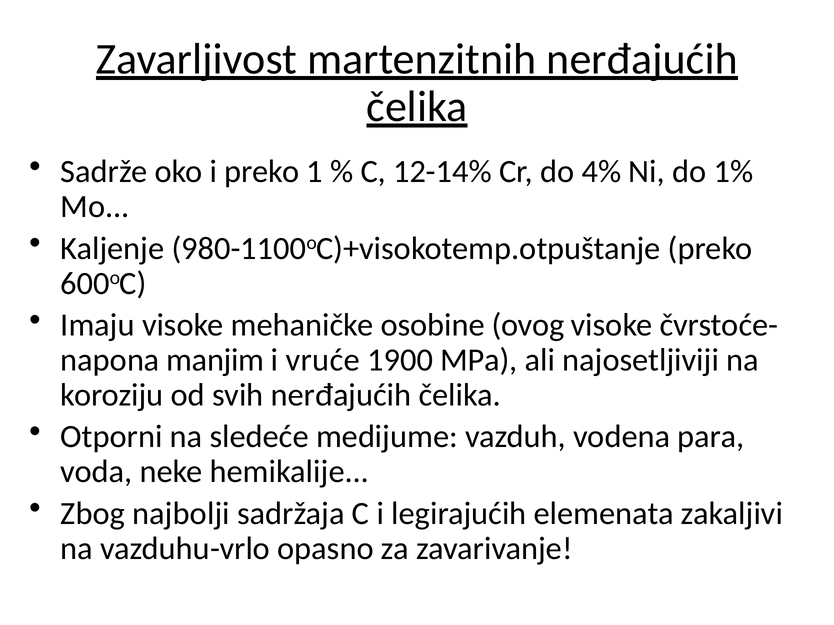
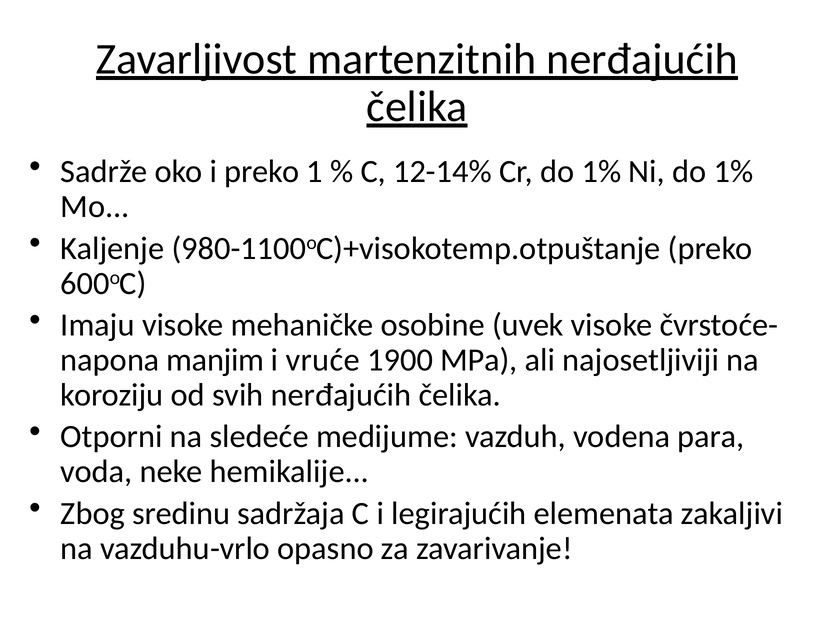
Cr do 4%: 4% -> 1% (601, 172)
ovog: ovog -> uvek (528, 325)
najbolji: najbolji -> sredinu (181, 514)
